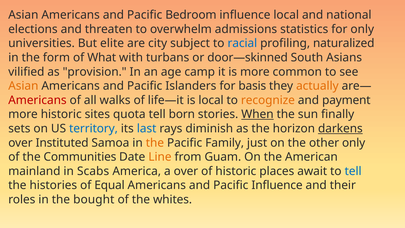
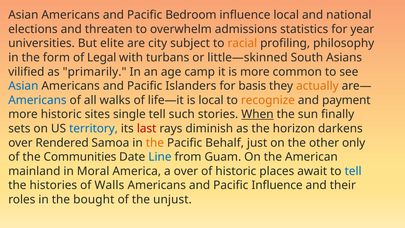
for only: only -> year (362, 29)
racial colour: blue -> orange (242, 43)
naturalized: naturalized -> philosophy (344, 43)
What: What -> Legal (102, 58)
door—skinned: door—skinned -> little—skinned (247, 58)
provision: provision -> primarily (95, 72)
Asian colour: orange -> blue (23, 86)
Americans colour: red -> blue (37, 100)
quota: quota -> single (129, 114)
born: born -> such (182, 114)
last colour: blue -> red (147, 128)
darkens underline: present -> none (340, 128)
Instituted: Instituted -> Rendered (62, 143)
Family: Family -> Behalf (225, 143)
Line colour: orange -> blue (160, 157)
Scabs: Scabs -> Moral (93, 171)
Equal: Equal -> Walls (109, 185)
whites: whites -> unjust (172, 199)
